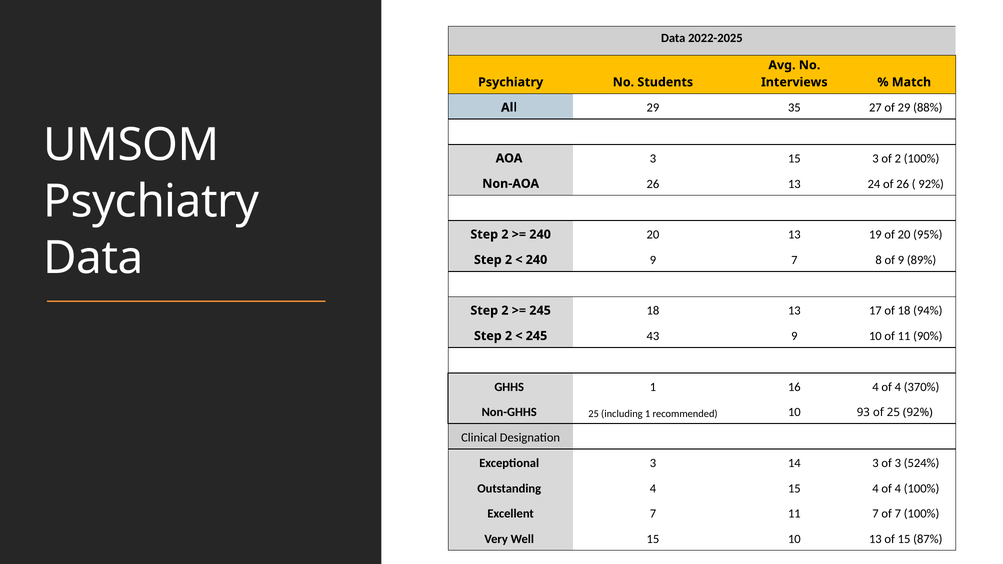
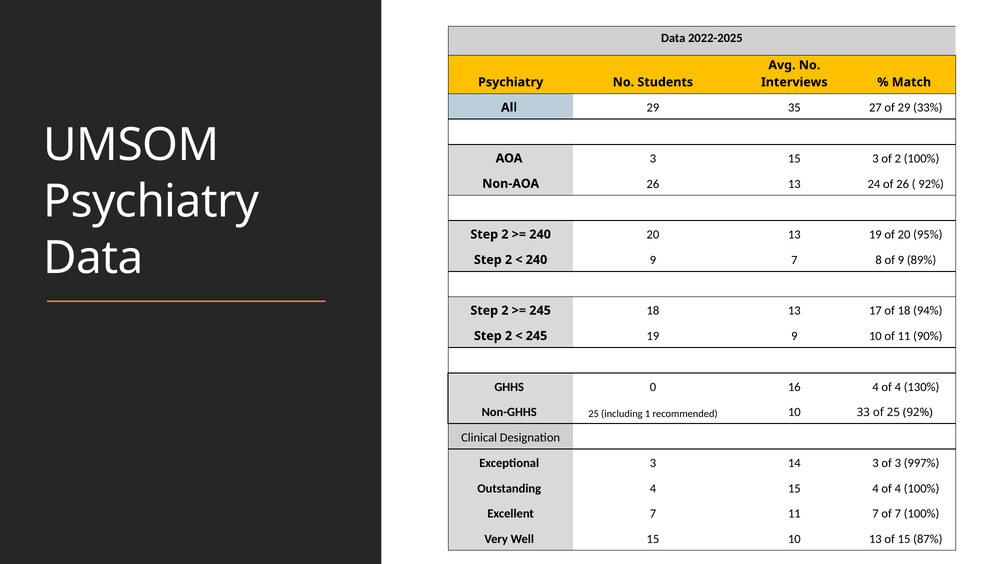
88%: 88% -> 33% (928, 108)
43: 43 -> 19 (653, 336)
GHHS 1: 1 -> 0 (653, 387)
370%: 370% -> 130% (922, 387)
93: 93 -> 33 (863, 413)
524%: 524% -> 997% (922, 463)
